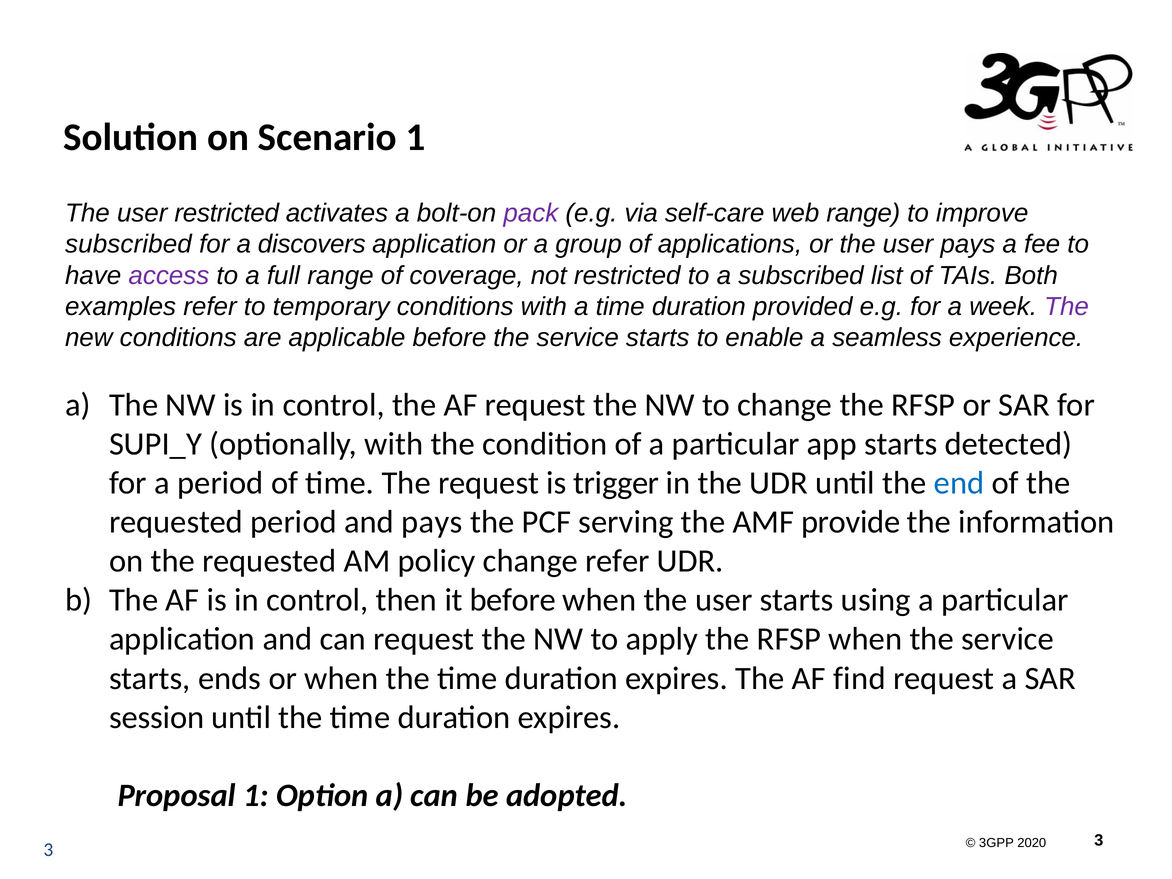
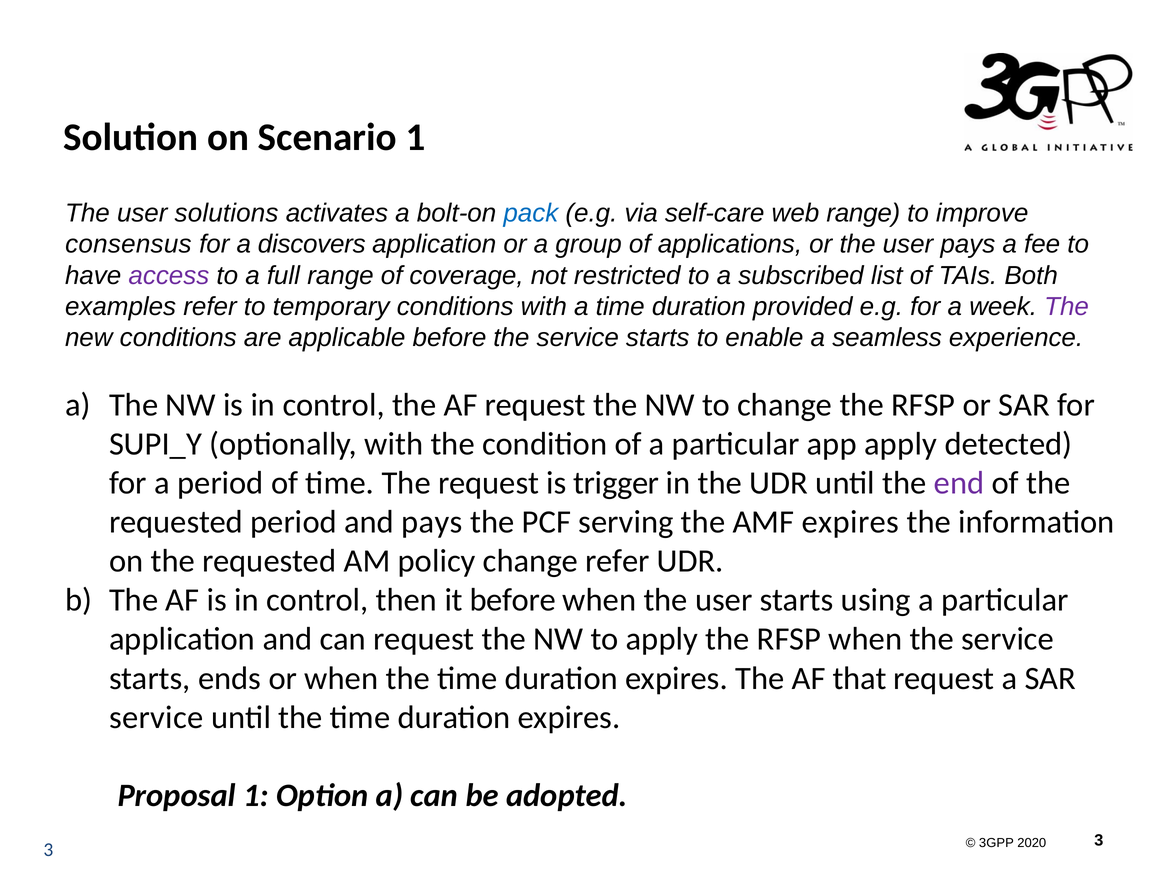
user restricted: restricted -> solutions (227, 213)
pack colour: purple -> blue (531, 213)
subscribed: subscribed -> consensus (128, 244)
app starts: starts -> apply (901, 444)
end colour: blue -> purple (959, 483)
AMF provide: provide -> expires (850, 522)
find: find -> that (860, 678)
session: session -> service (156, 717)
